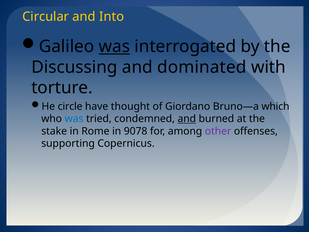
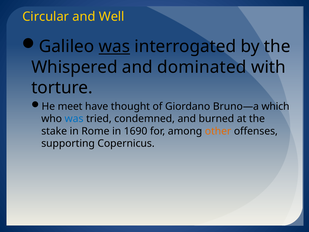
Into: Into -> Well (112, 17)
Discussing: Discussing -> Whispered (74, 67)
circle: circle -> meet (70, 106)
and underline: present -> none (187, 119)
9078: 9078 -> 1690 (136, 131)
other colour: purple -> orange (218, 131)
